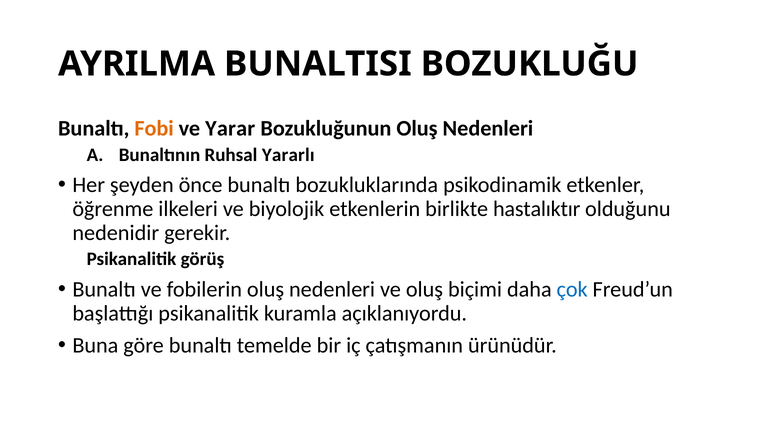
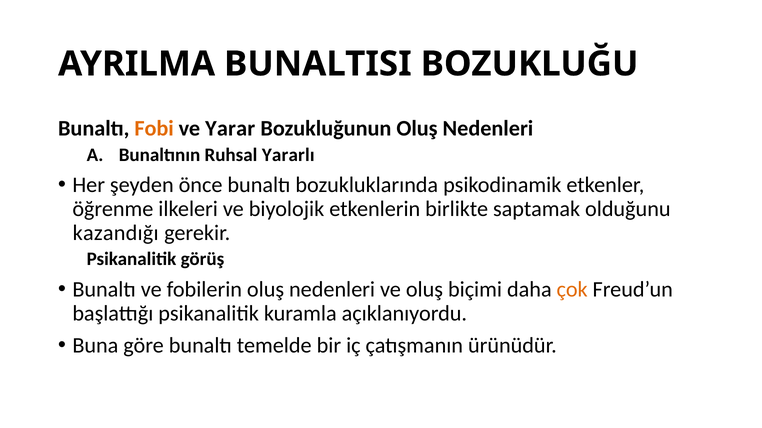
hastalıktır: hastalıktır -> saptamak (537, 209)
nedenidir: nedenidir -> kazandığı (116, 233)
çok colour: blue -> orange (572, 290)
